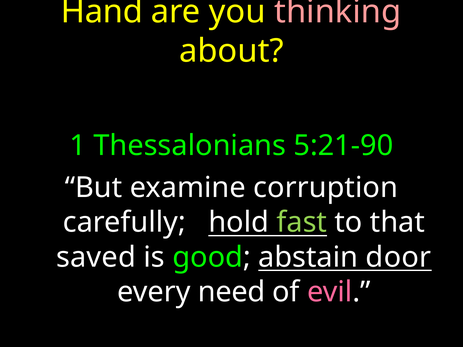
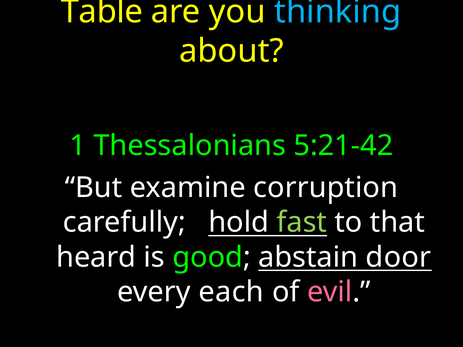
Hand: Hand -> Table (102, 12)
thinking colour: pink -> light blue (338, 12)
5:21-90: 5:21-90 -> 5:21-42 (343, 146)
saved: saved -> heard (96, 257)
need: need -> each (231, 292)
